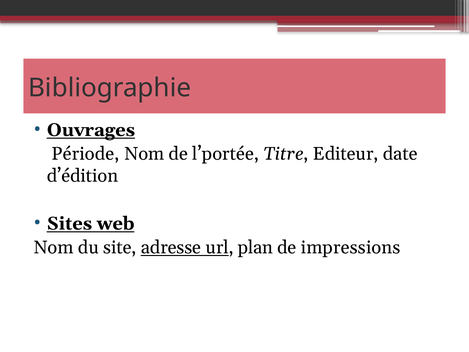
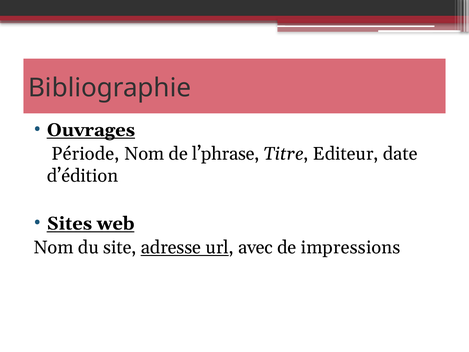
l’portée: l’portée -> l’phrase (226, 154)
plan: plan -> avec (255, 247)
